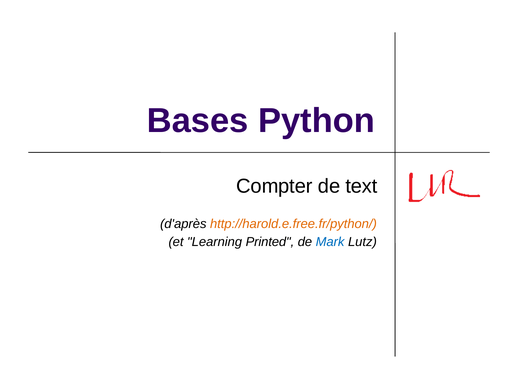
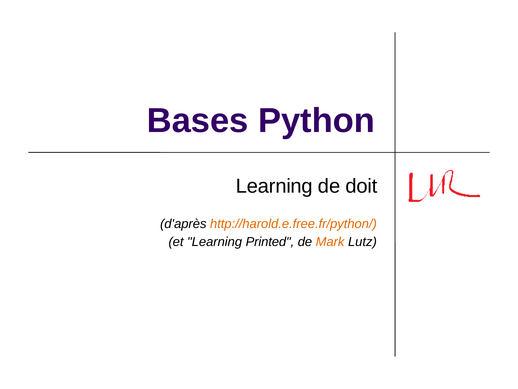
Compter: Compter -> Learning (274, 186)
text: text -> doit (361, 186)
Mark colour: blue -> orange (330, 242)
